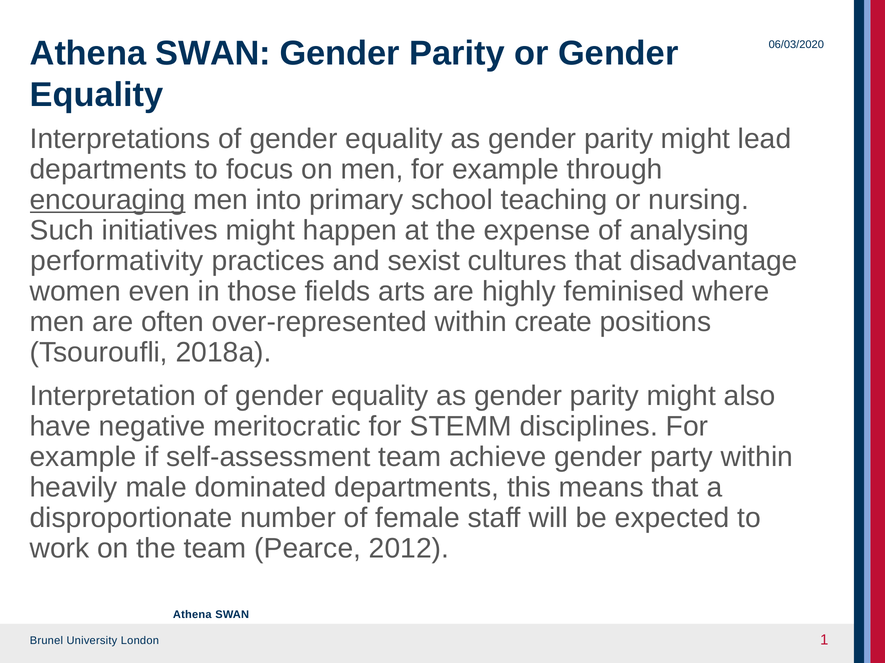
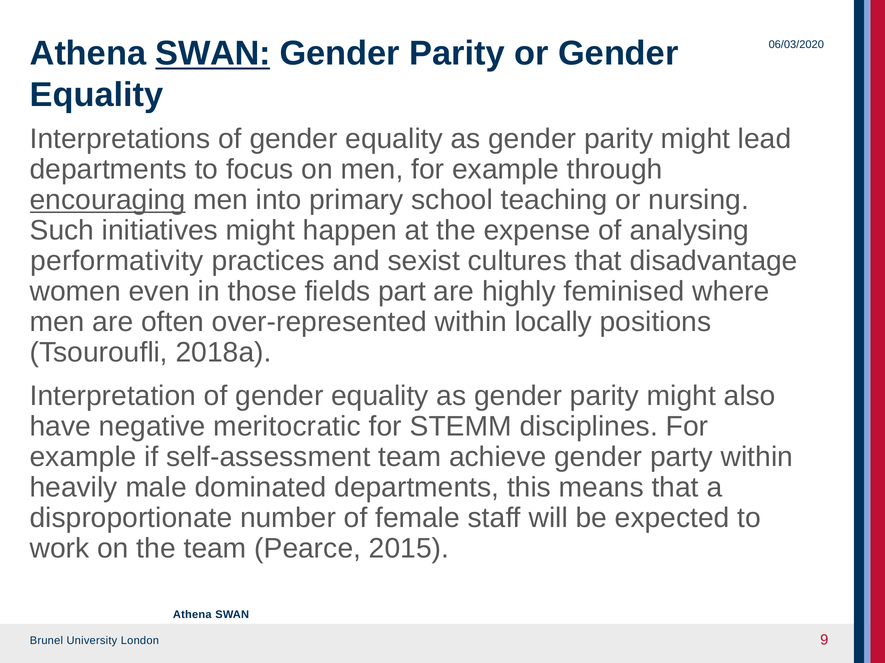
SWAN underline: none -> present (213, 54)
arts: arts -> part (402, 292)
create: create -> locally (553, 322)
2012: 2012 -> 2015 (409, 549)
1: 1 -> 9 (824, 641)
